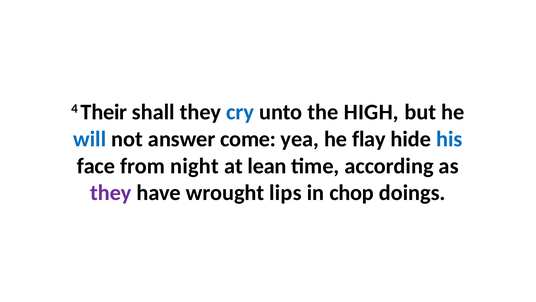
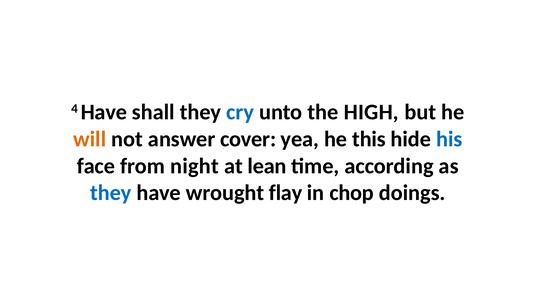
4 Their: Their -> Have (104, 112)
will colour: blue -> orange (90, 139)
come: come -> cover (248, 139)
flay: flay -> this (369, 139)
they colour: purple -> blue (111, 192)
lips: lips -> flay (286, 192)
